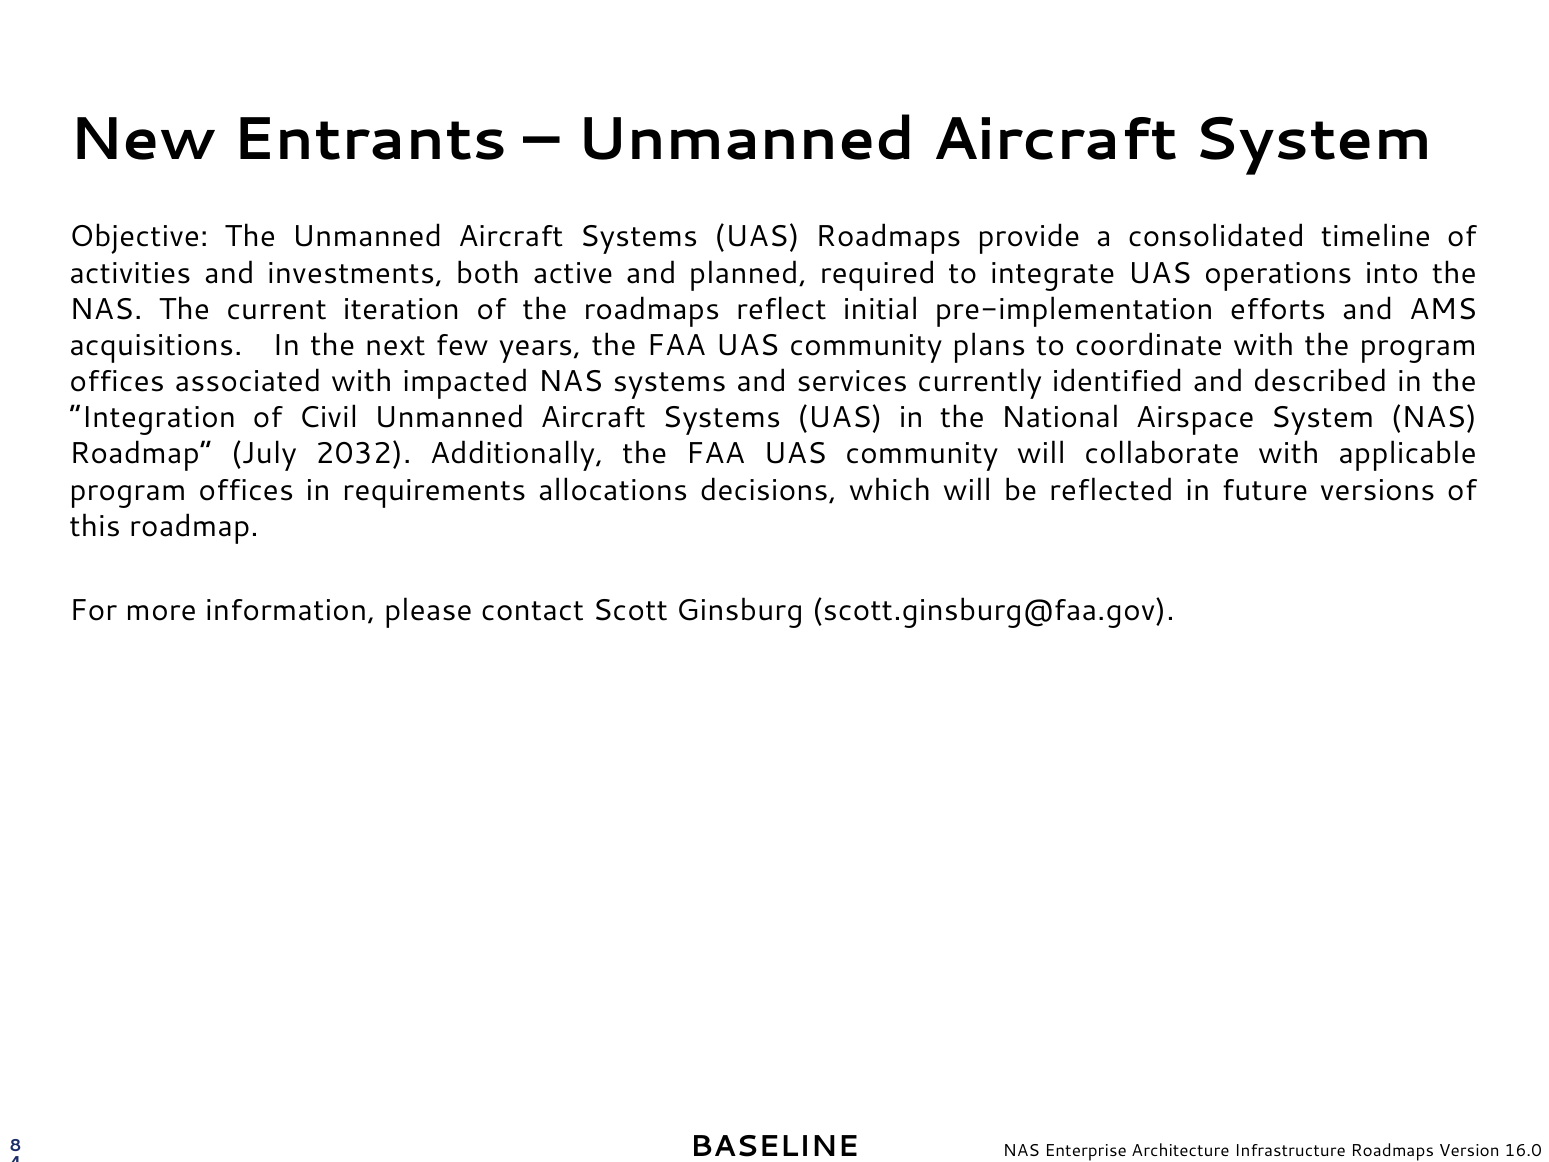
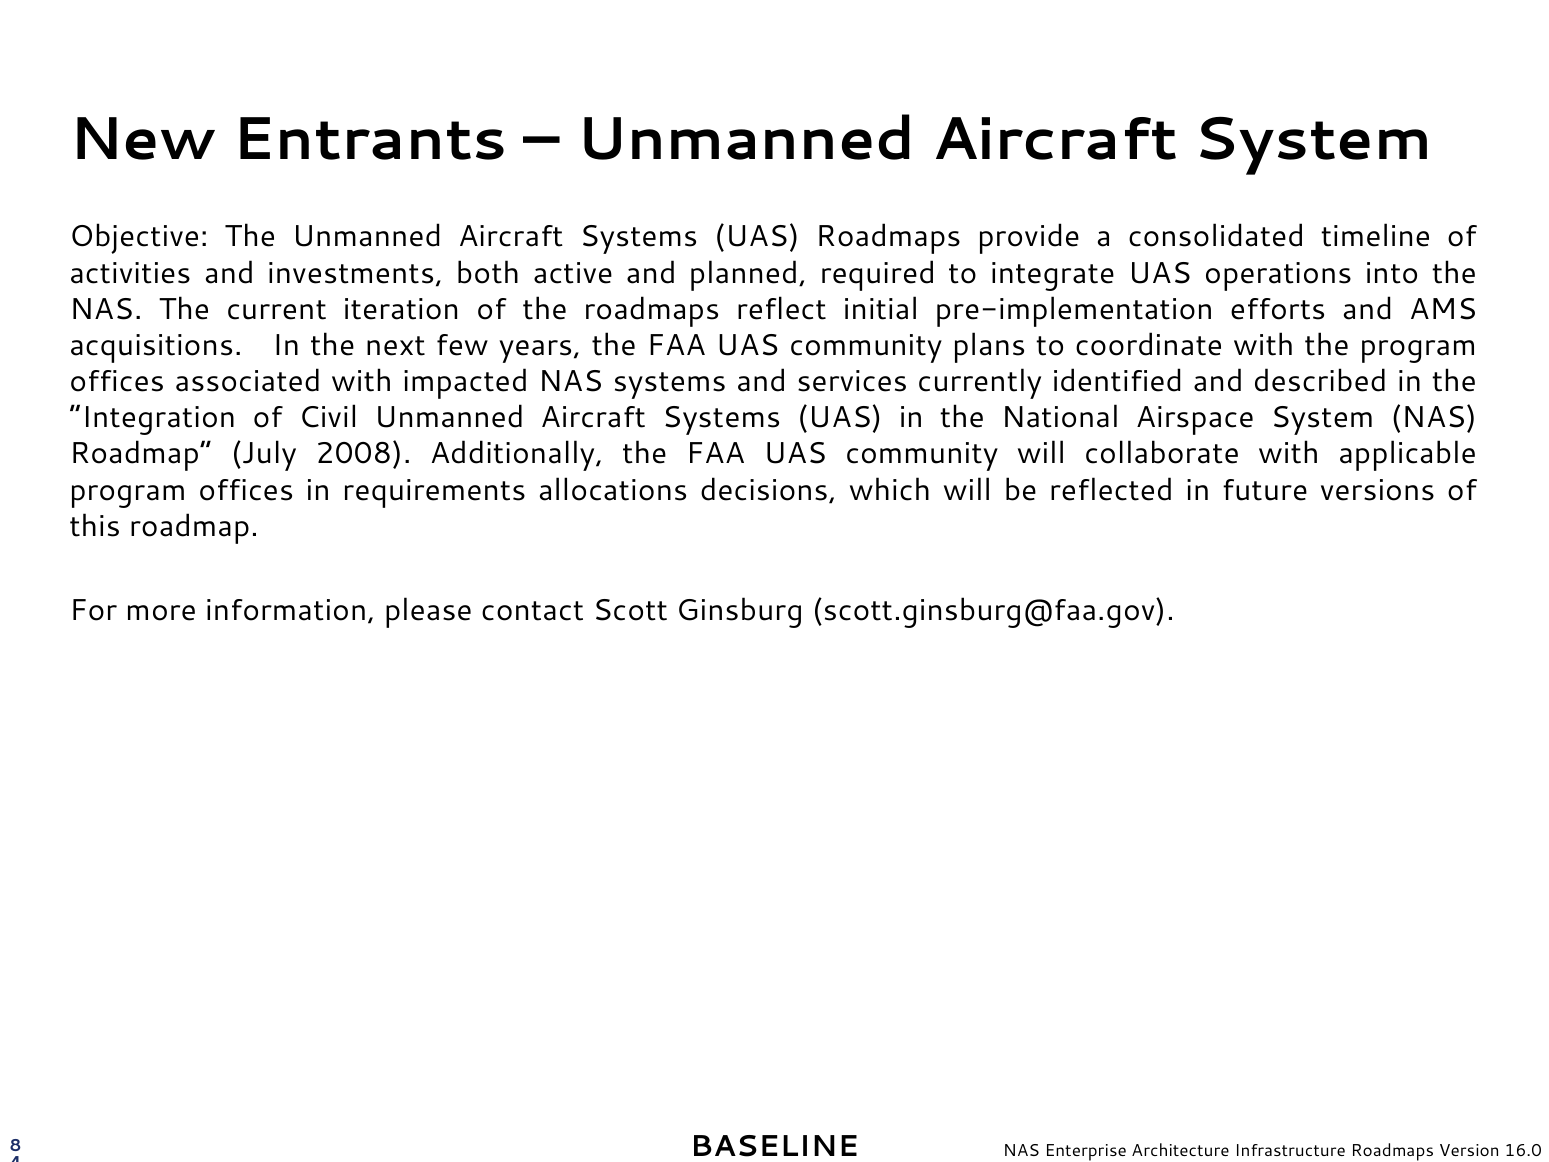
2032: 2032 -> 2008 (363, 454)
